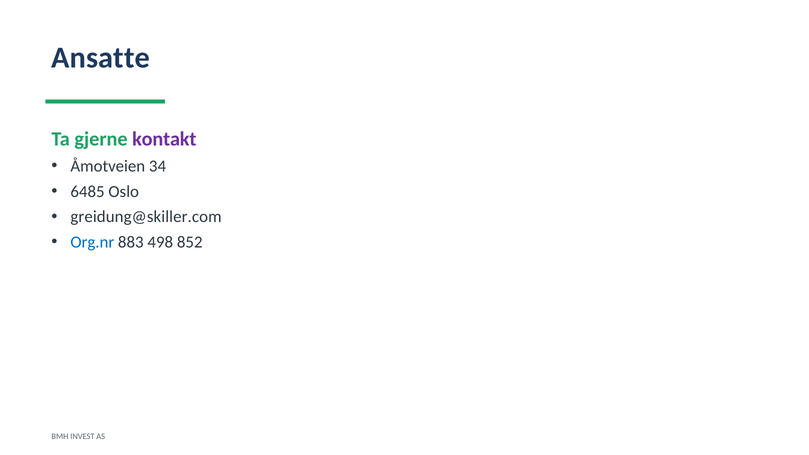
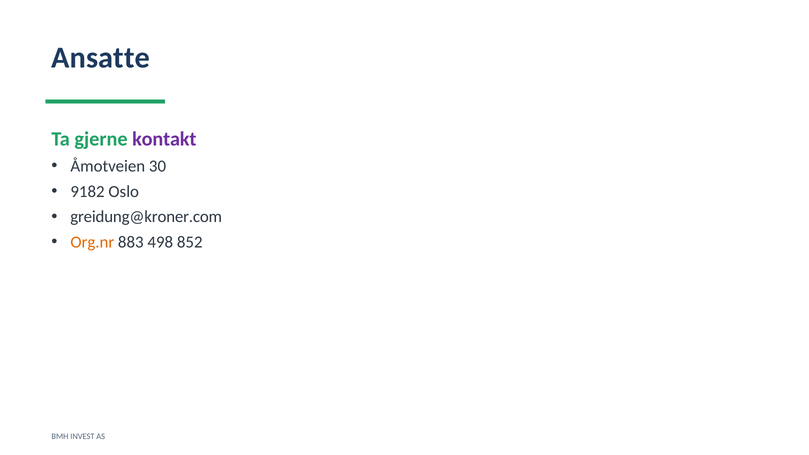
34: 34 -> 30 (158, 166)
6485: 6485 -> 9182 (88, 192)
greidung@skiller.com: greidung@skiller.com -> greidung@kroner.com (146, 217)
Org.nr colour: blue -> orange (92, 242)
